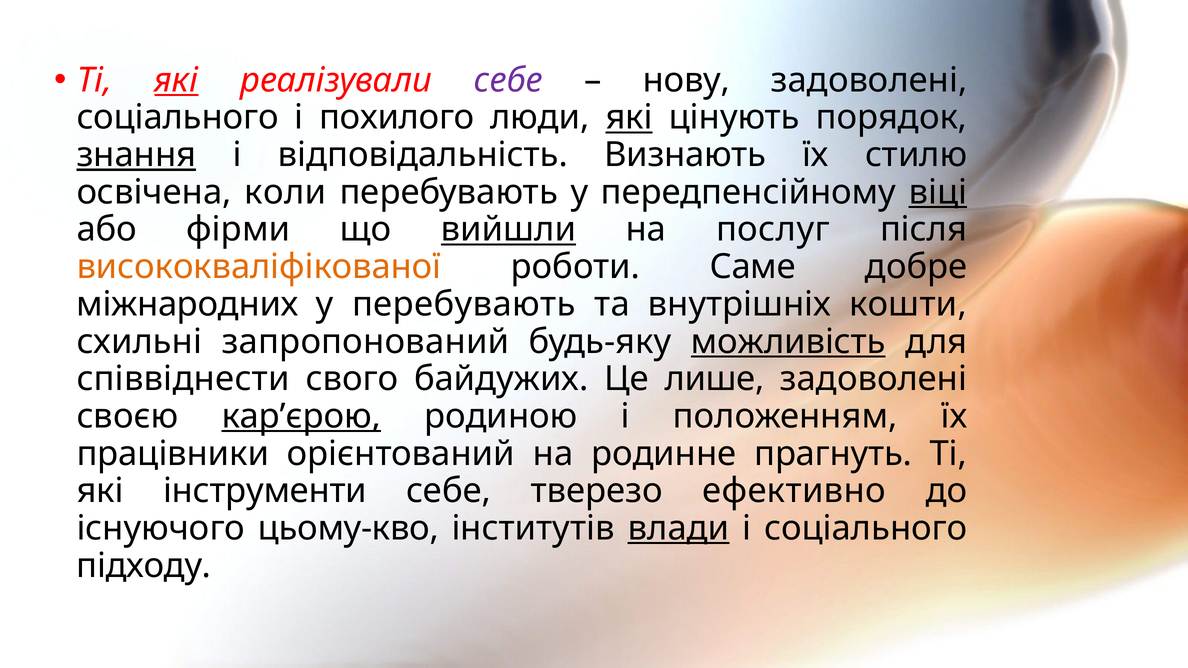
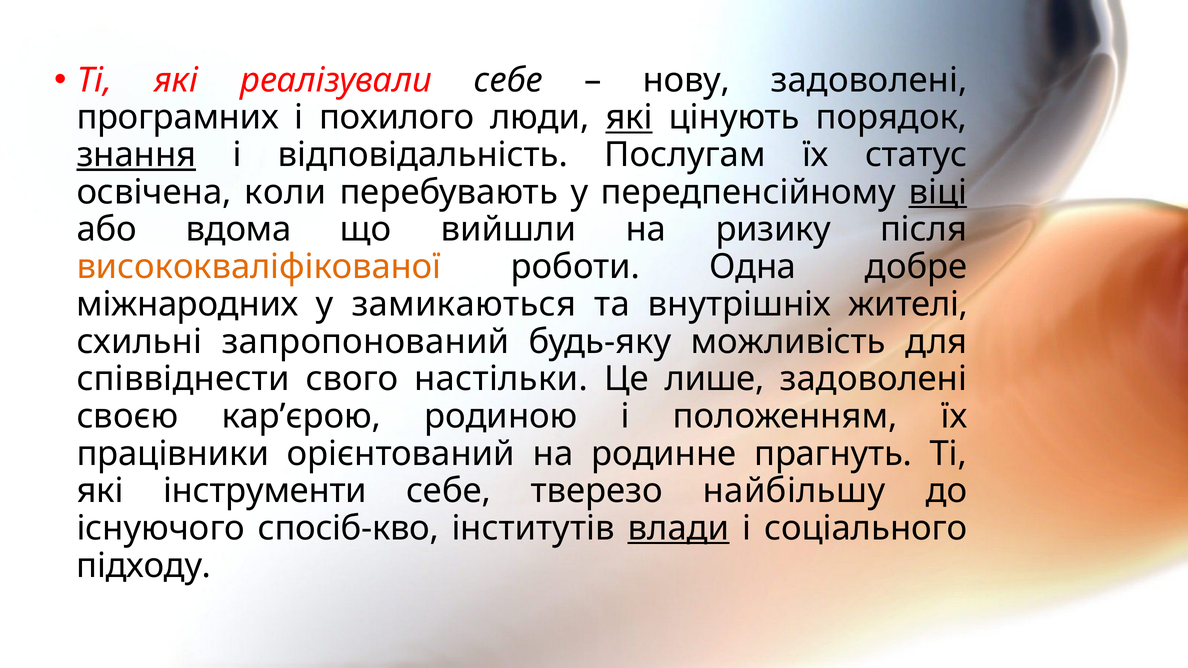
які underline: present -> none (176, 80)
себе colour: purple -> black (508, 80)
соціального: соціального -> програмних (178, 118)
Визнають: Визнають -> Послугам (685, 155)
стилю: стилю -> статус (916, 155)
фірми: фірми -> вдома (239, 230)
вийшли underline: present -> none (509, 230)
послуг: послуг -> ризику (773, 230)
Саме: Саме -> Одна (753, 267)
у перебувають: перебувають -> замикаються (464, 304)
кошти: кошти -> жителі (908, 304)
можливість underline: present -> none (788, 342)
байдужих: байдужих -> настільки (501, 379)
кар’єрою underline: present -> none (301, 416)
ефективно: ефективно -> найбільшу (794, 491)
цьому-кво: цьому-кво -> спосіб-кво (348, 528)
